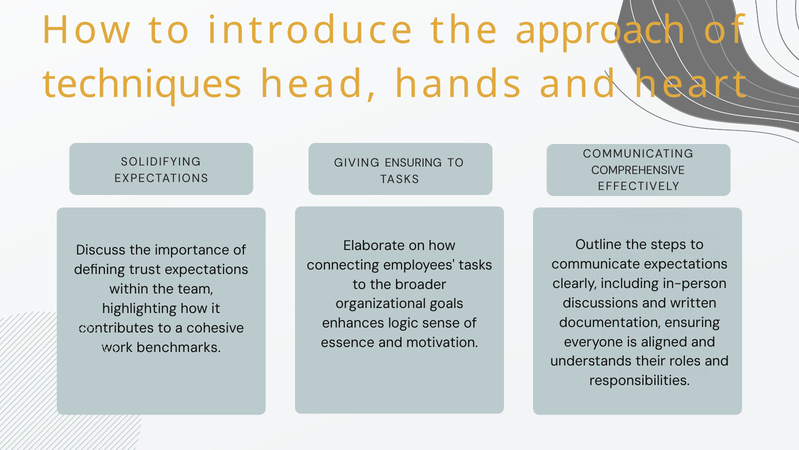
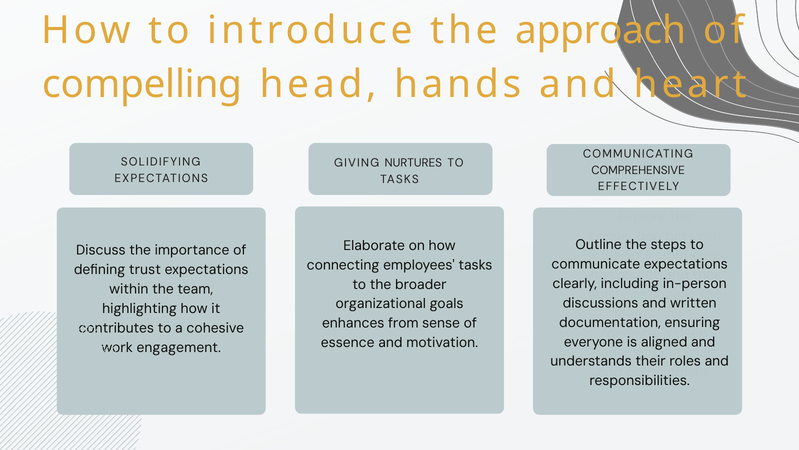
techniques: techniques -> compelling (142, 84)
GIVING ENSURING: ENSURING -> NURTURES (413, 163)
logic: logic -> from (403, 323)
benchmarks: benchmarks -> engagement (179, 347)
